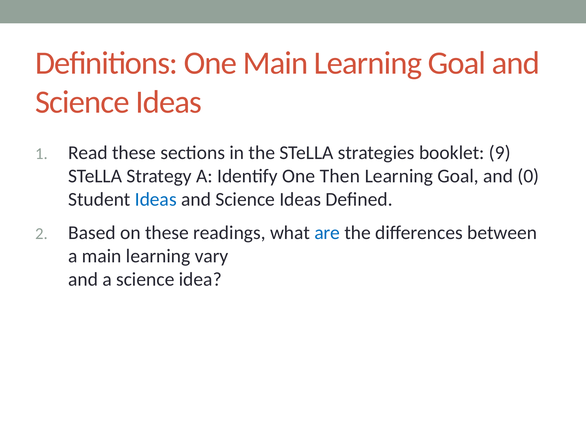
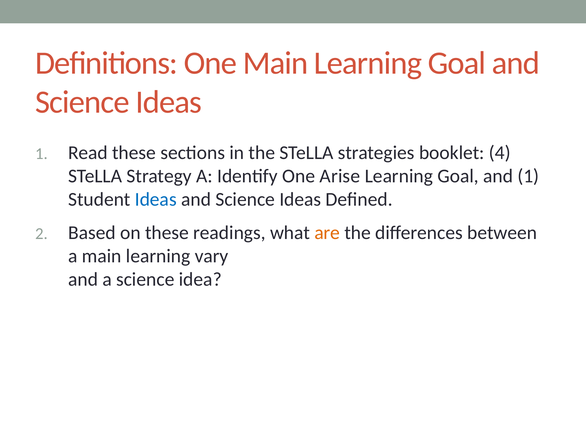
9: 9 -> 4 (500, 153)
Then: Then -> Arise (340, 176)
and 0: 0 -> 1 (528, 176)
are colour: blue -> orange (327, 233)
